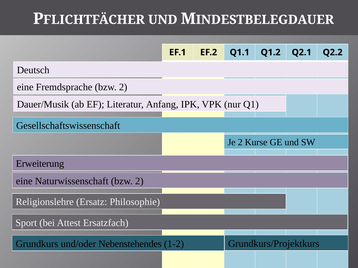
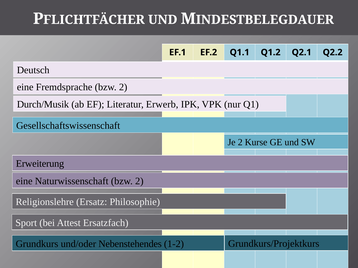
Dauer/Musik: Dauer/Musik -> Durch/Musik (43, 104)
Anfang: Anfang -> Erwerb (162, 104)
